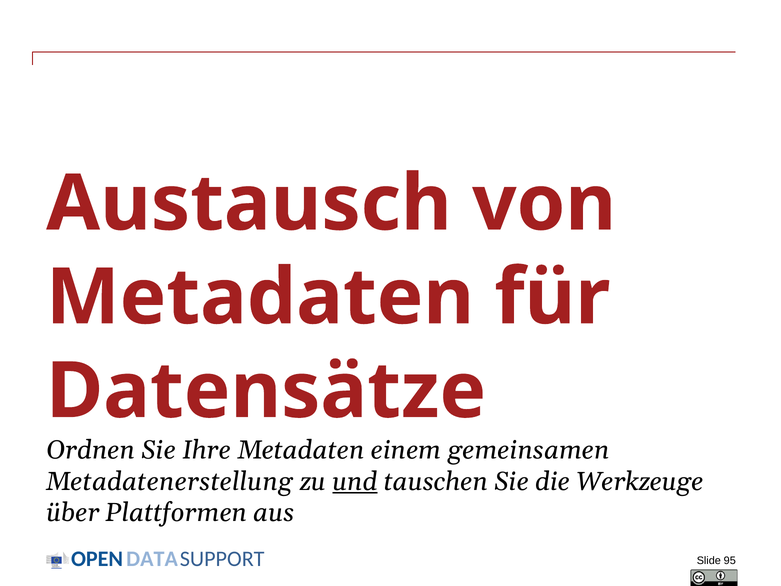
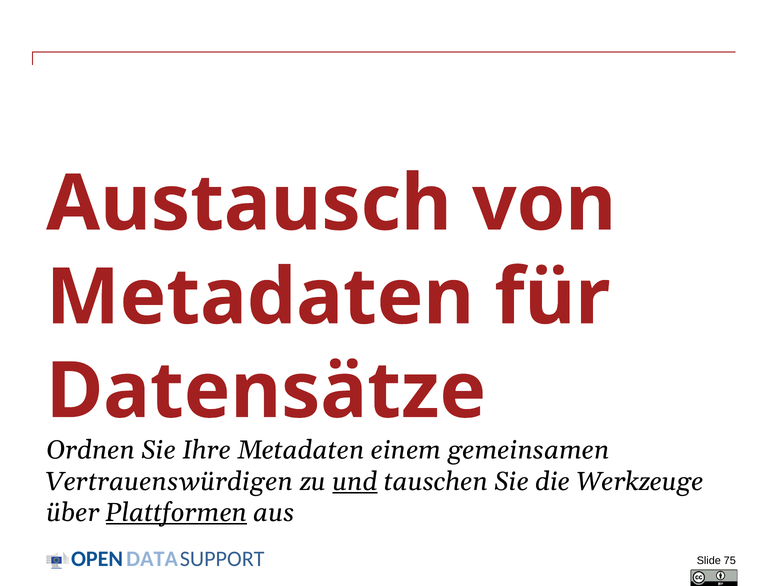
Metadatenerstellung: Metadatenerstellung -> Vertrauenswürdigen (170, 481)
Plattformen underline: none -> present (177, 512)
95: 95 -> 75 (730, 560)
